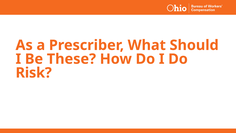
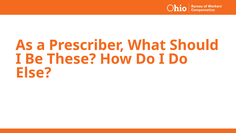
Risk: Risk -> Else (34, 73)
